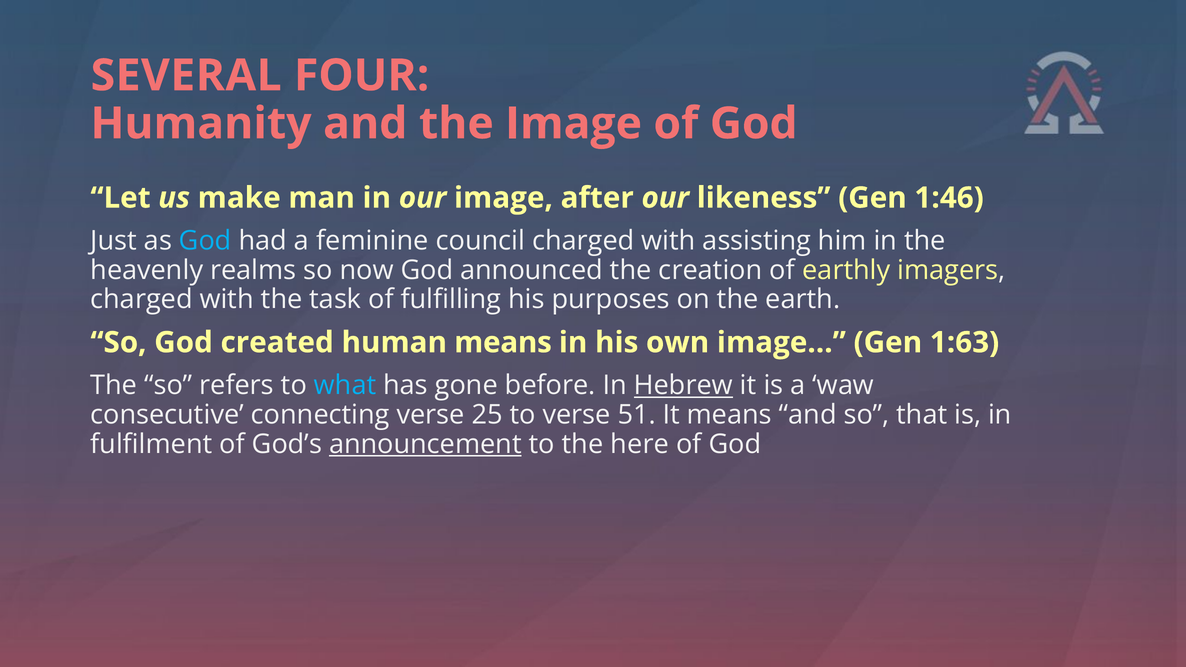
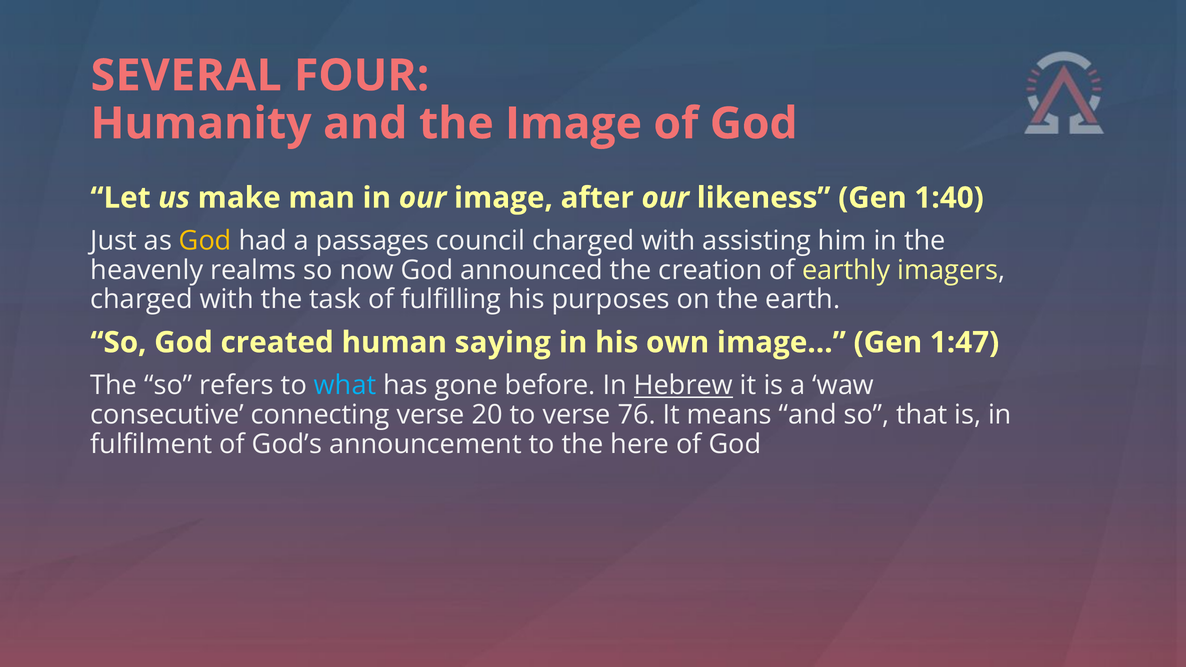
1:46: 1:46 -> 1:40 (949, 198)
God colour: light blue -> yellow (205, 241)
feminine: feminine -> passages (372, 241)
human means: means -> saying (503, 343)
1:63: 1:63 -> 1:47 (964, 343)
25: 25 -> 20 (487, 415)
51: 51 -> 76 (637, 415)
announcement underline: present -> none (425, 444)
